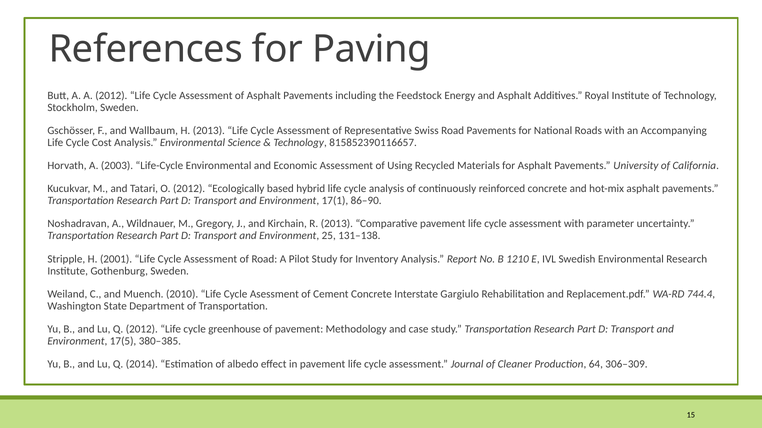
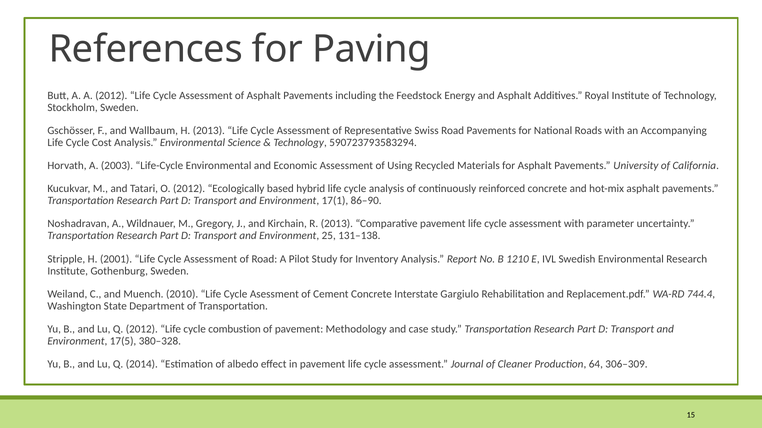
815852390116657: 815852390116657 -> 590723793583294 (373, 143)
greenhouse: greenhouse -> combustion (235, 330)
380–385: 380–385 -> 380–328 (160, 342)
